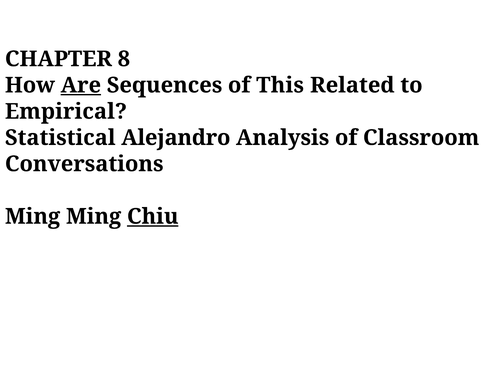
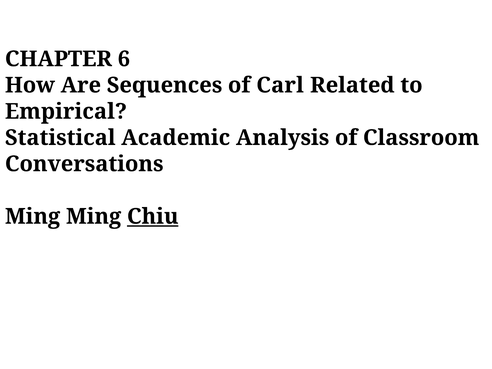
8: 8 -> 6 (124, 59)
Are underline: present -> none (81, 85)
This: This -> Carl (280, 85)
Alejandro: Alejandro -> Academic (176, 138)
